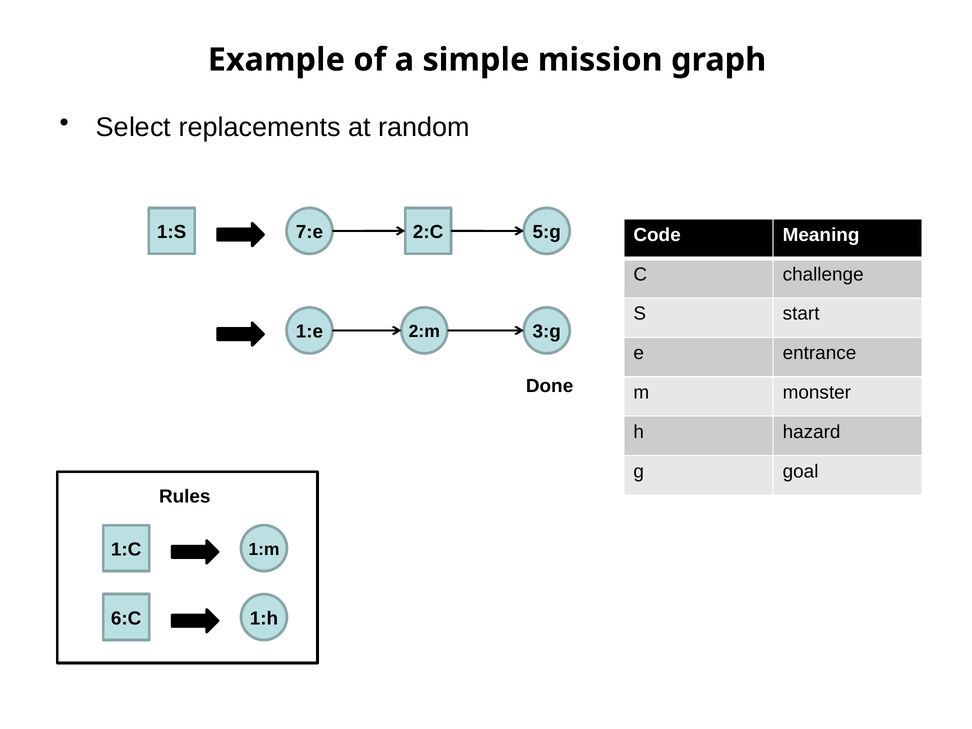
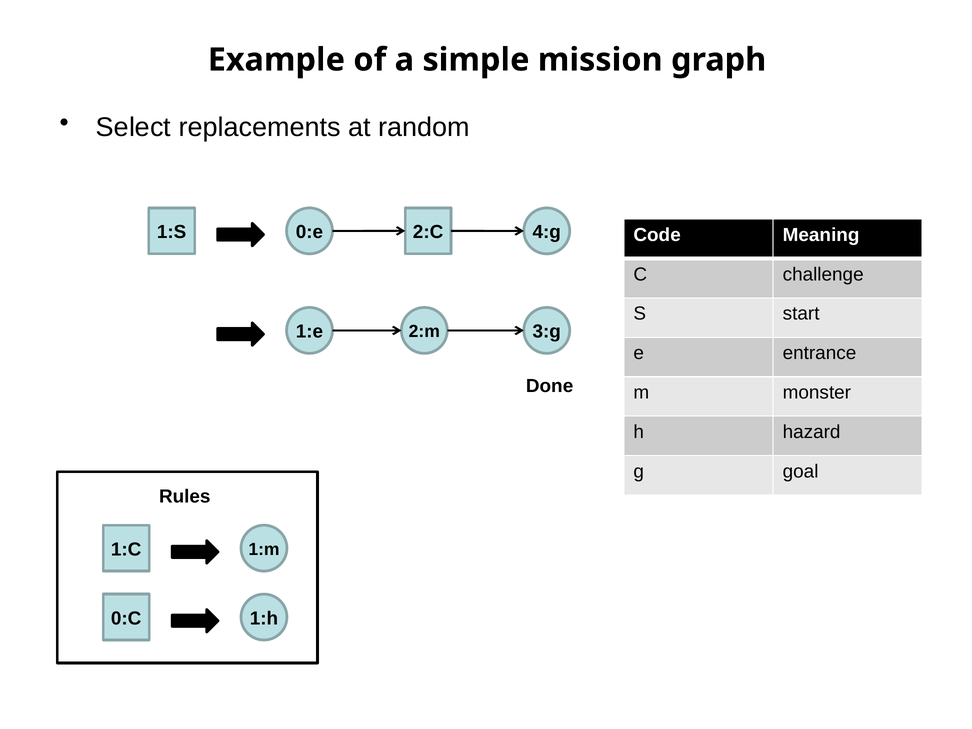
7:e: 7:e -> 0:e (309, 232)
5:g: 5:g -> 4:g (547, 232)
6:C: 6:C -> 0:C (126, 618)
